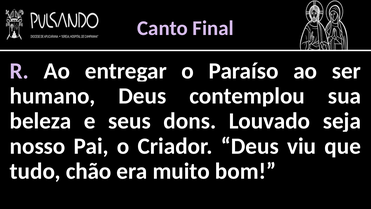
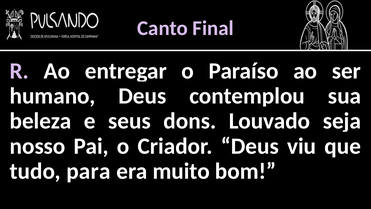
chão: chão -> para (88, 171)
